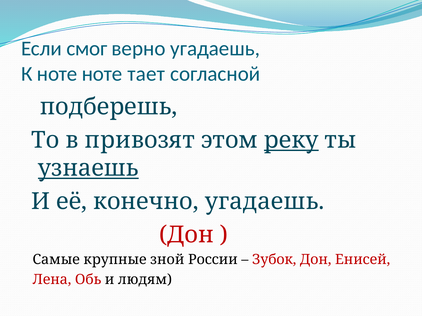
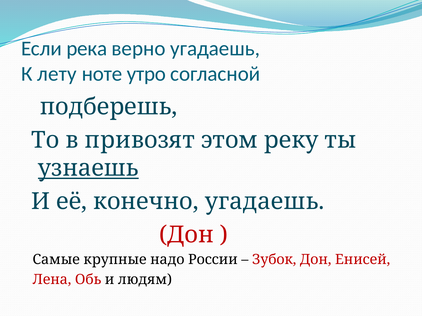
смог: смог -> река (87, 49)
К ноте: ноте -> лету (57, 74)
тает: тает -> утро (146, 74)
реку underline: present -> none (291, 140)
зной: зной -> надо (167, 260)
